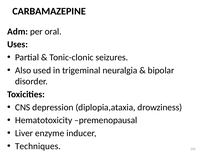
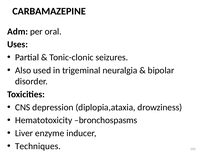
premenopausal: premenopausal -> bronchospasms (106, 120)
